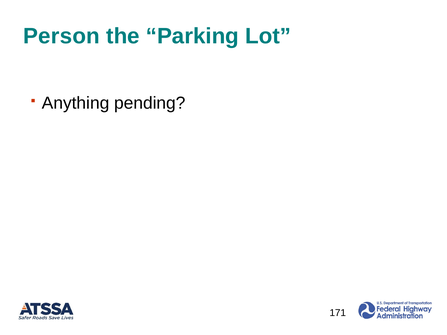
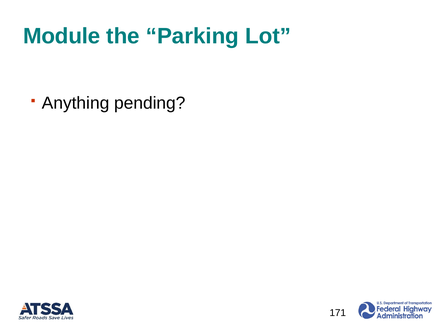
Person: Person -> Module (62, 36)
